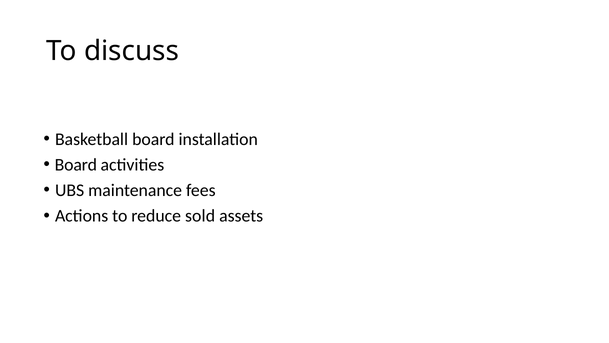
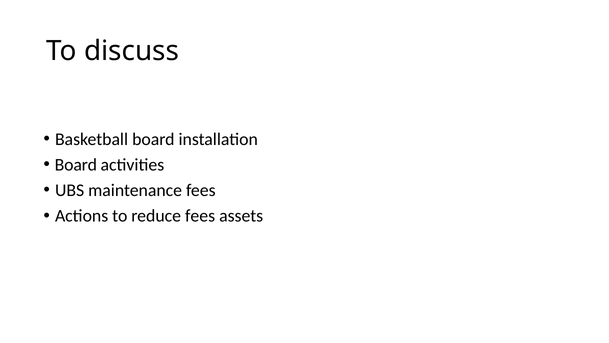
reduce sold: sold -> fees (200, 216)
